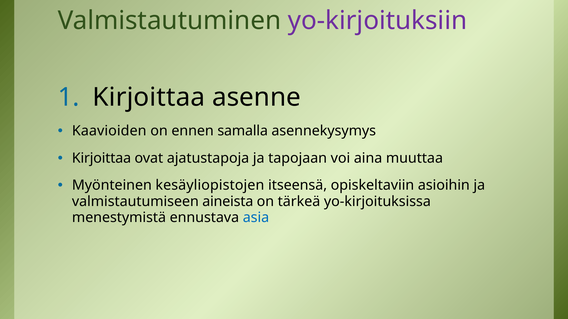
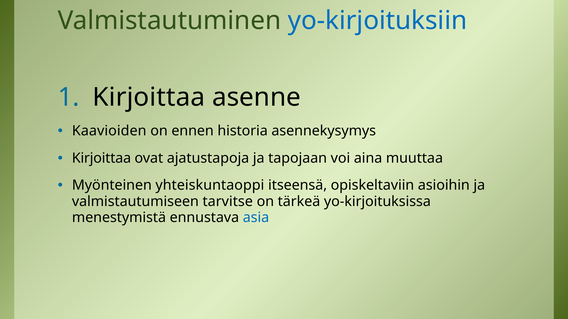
yo-kirjoituksiin colour: purple -> blue (378, 21)
samalla: samalla -> historia (243, 131)
kesäyliopistojen: kesäyliopistojen -> yhteiskuntaoppi (210, 186)
aineista: aineista -> tarvitse (228, 202)
